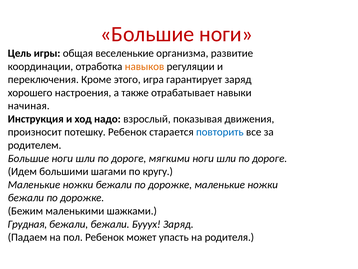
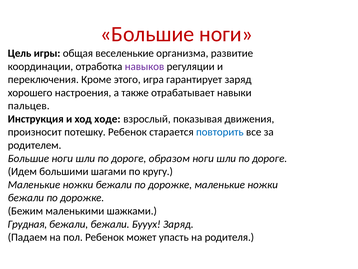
навыков colour: orange -> purple (144, 66)
начиная: начиная -> пальцев (29, 106)
надо: надо -> ходе (107, 119)
мягкими: мягкими -> образом (169, 158)
